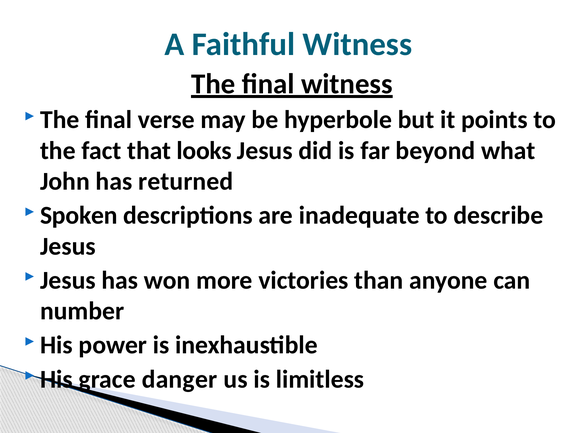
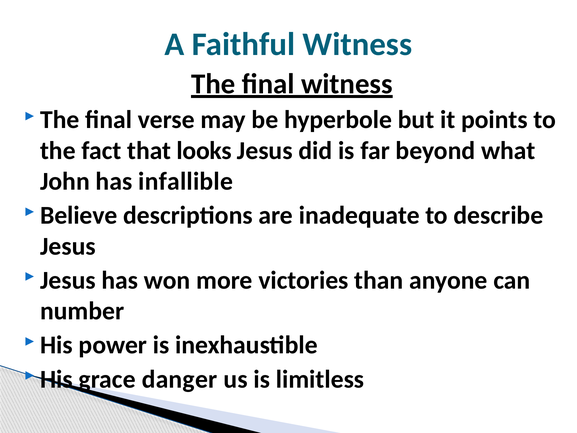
returned: returned -> infallible (186, 181)
Spoken: Spoken -> Believe (79, 215)
